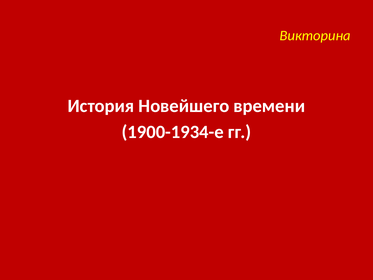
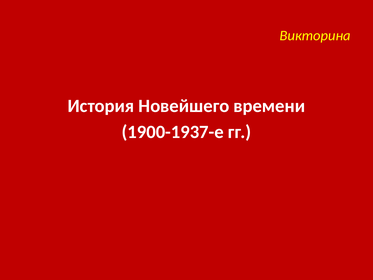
1900-1934-е: 1900-1934-е -> 1900-1937-е (173, 132)
